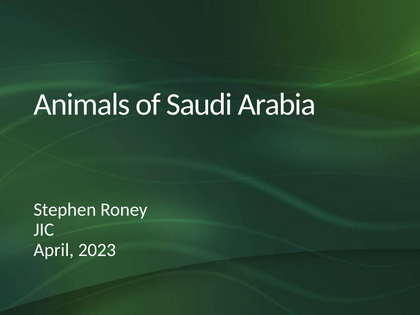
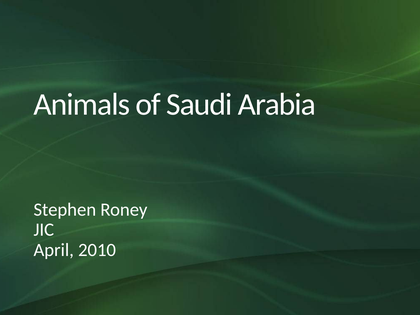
2023: 2023 -> 2010 (97, 250)
